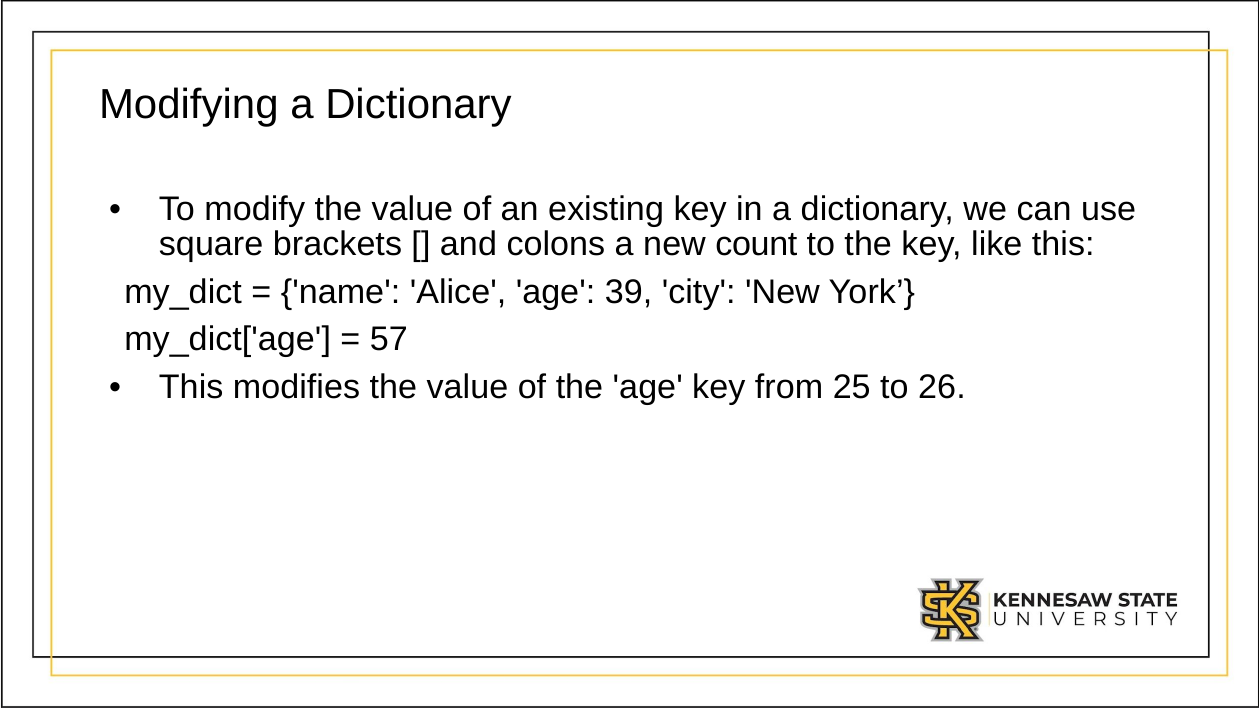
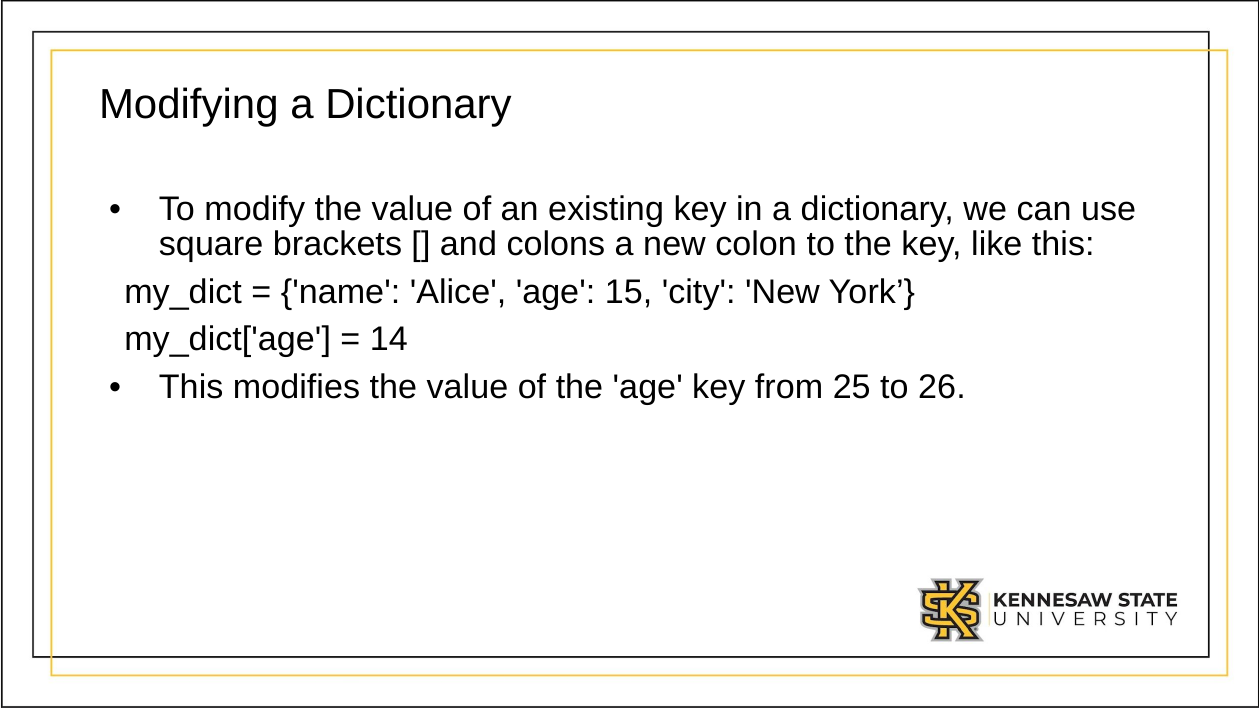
count: count -> colon (756, 244)
39: 39 -> 15 (629, 292)
57: 57 -> 14 (389, 340)
